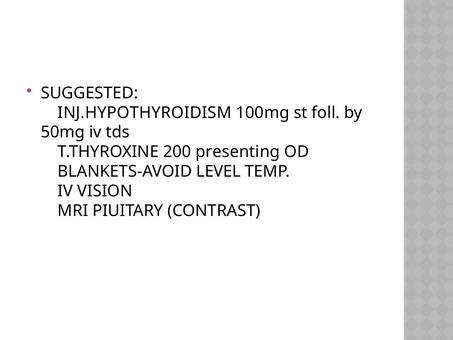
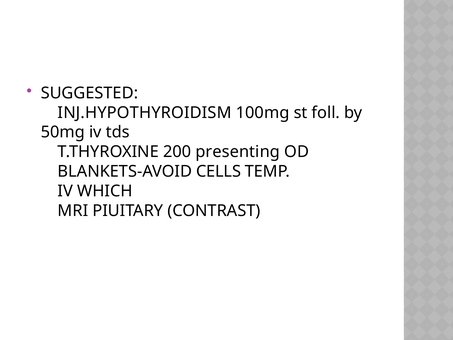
LEVEL: LEVEL -> CELLS (219, 171)
VISION: VISION -> WHICH (105, 191)
